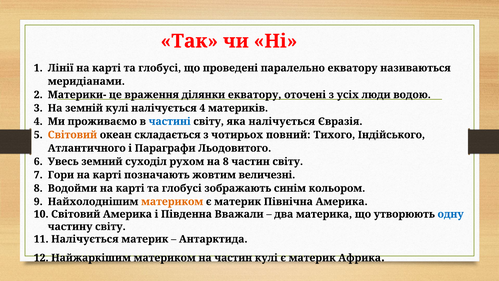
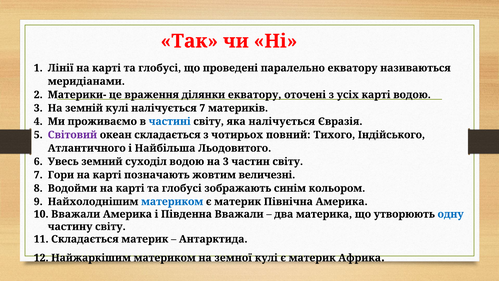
усіх люди: люди -> карті (376, 95)
налічується 4: 4 -> 7 (202, 108)
Світовий colour: orange -> purple (72, 135)
Параграфи: Параграфи -> Найбільша (165, 148)
суходіл рухом: рухом -> водою (187, 161)
на 8: 8 -> 3 (226, 161)
материком colour: orange -> blue (172, 201)
Світовий: Світовий -> Вважали (76, 214)
Налічується: Налічується -> Складається (85, 239)
на частин: частин -> земної (233, 258)
